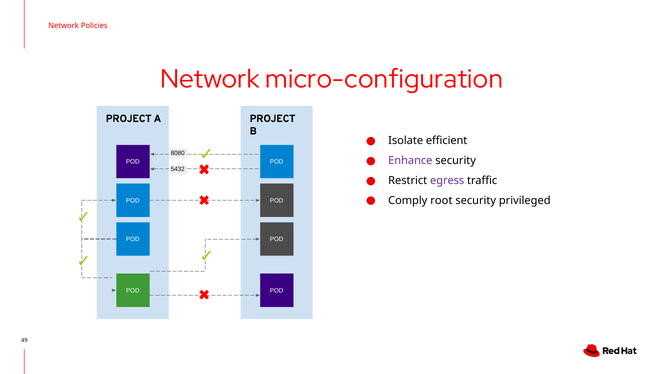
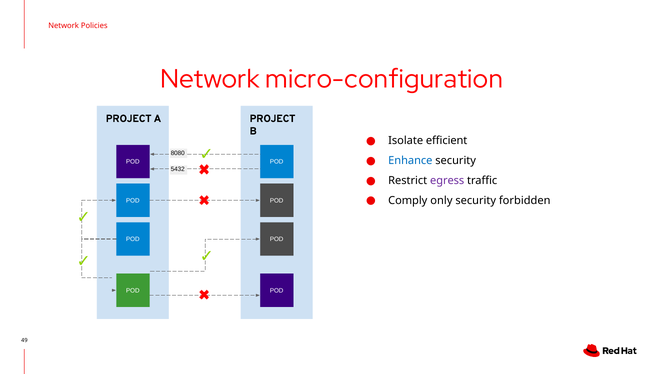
Enhance colour: purple -> blue (410, 160)
root: root -> only (441, 200)
privileged: privileged -> forbidden (525, 200)
